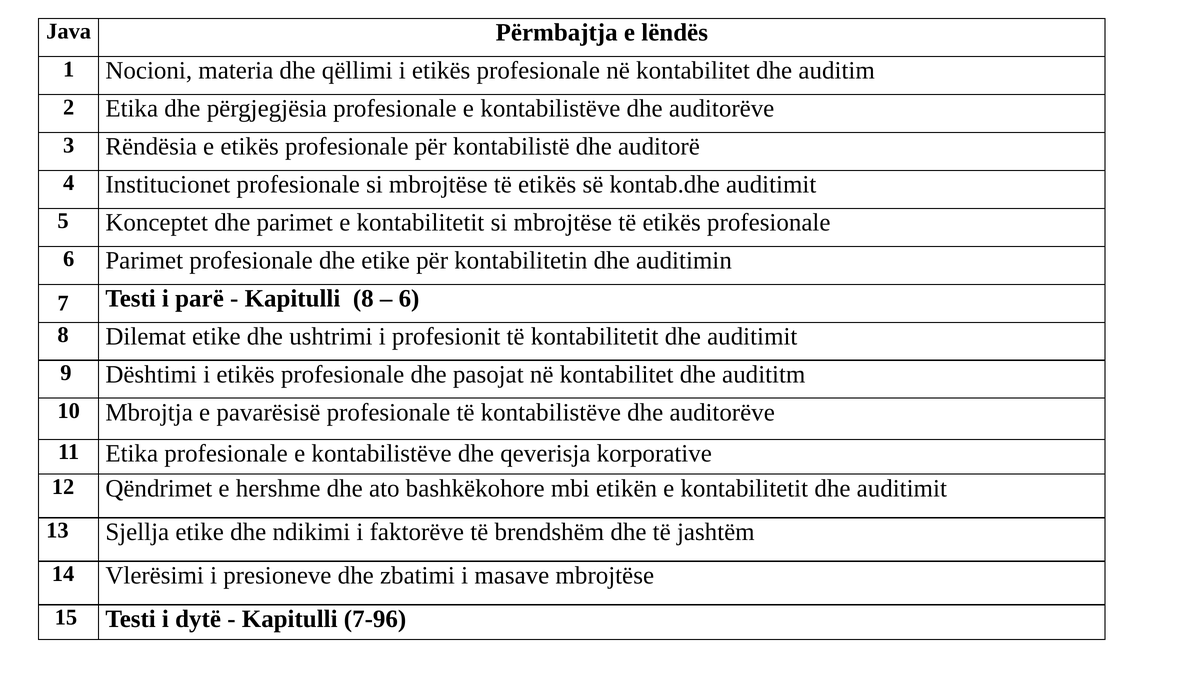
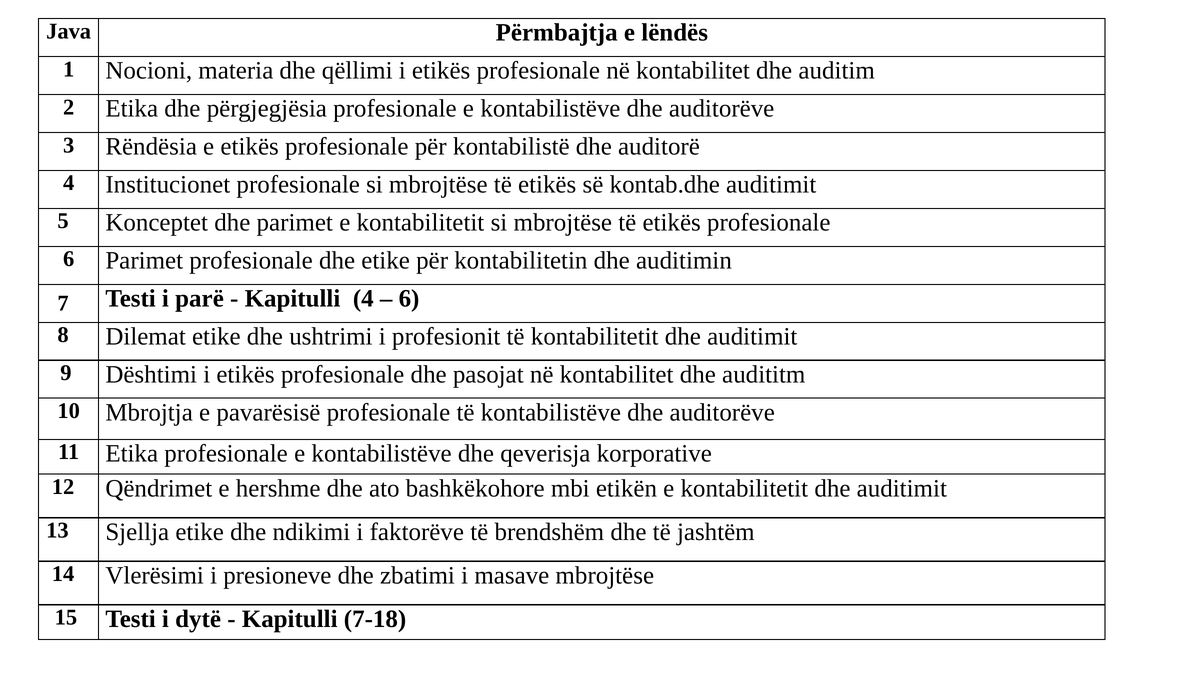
Kapitulli 8: 8 -> 4 (363, 298)
7-96: 7-96 -> 7-18 (375, 619)
